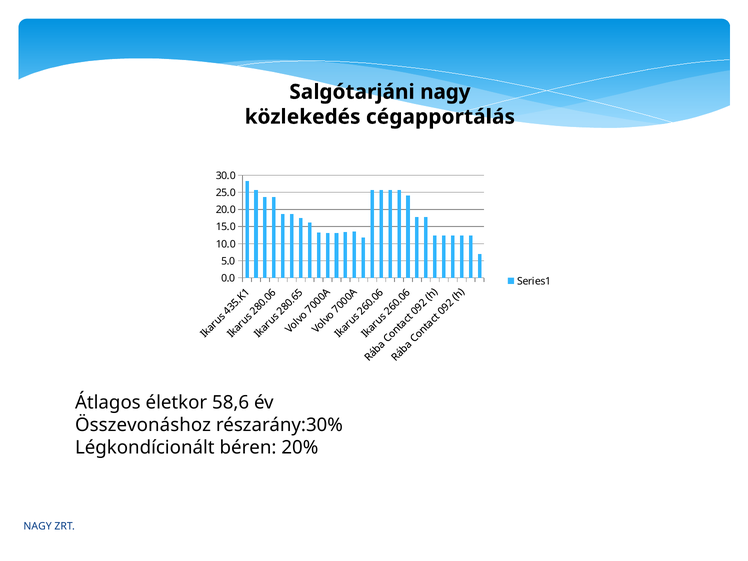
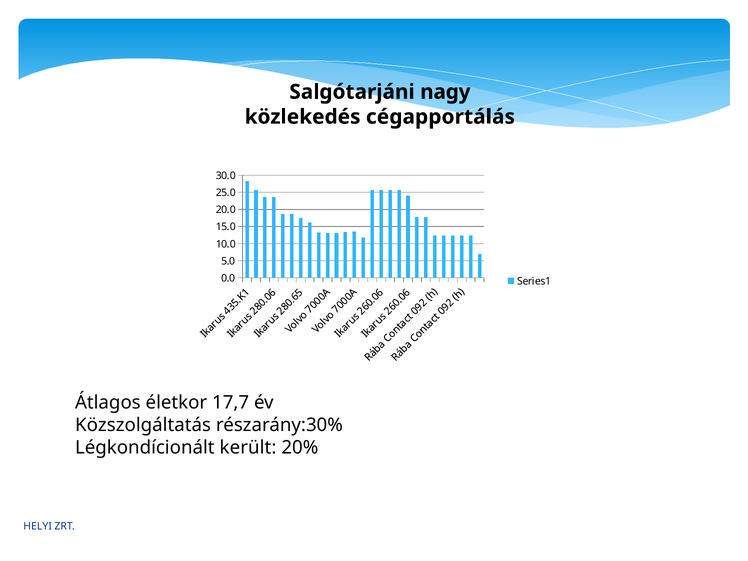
58,6: 58,6 -> 17,7 (231, 403)
Összevonáshoz: Összevonáshoz -> Közszolgáltatás (143, 425)
béren: béren -> került (248, 448)
NAGY: NAGY -> HELYI (38, 526)
